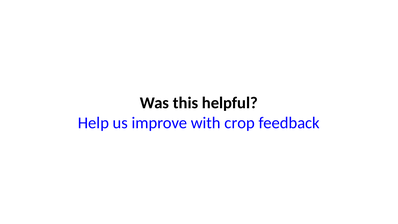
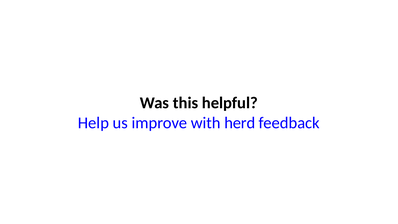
crop: crop -> herd (240, 123)
